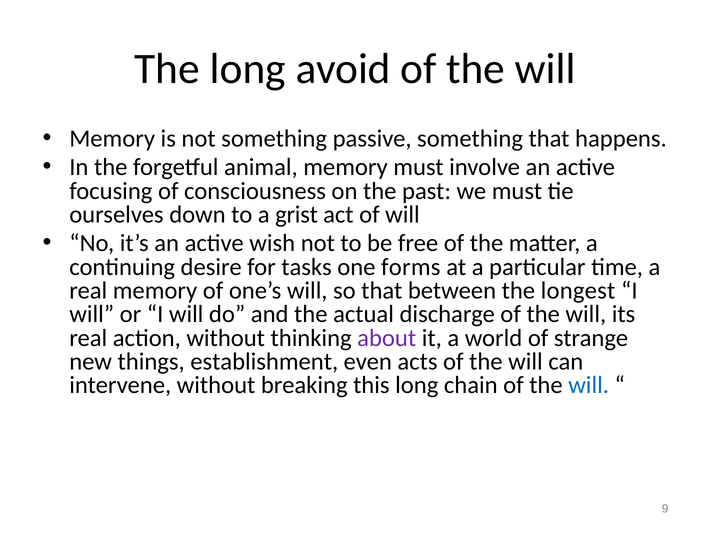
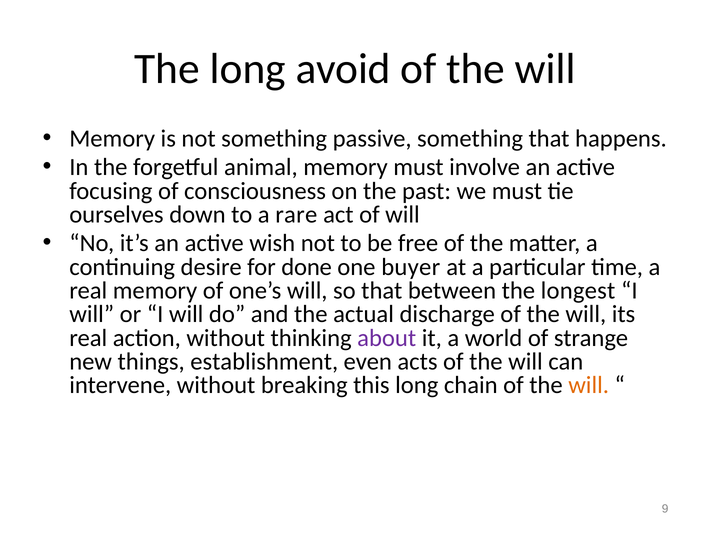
grist: grist -> rare (296, 215)
tasks: tasks -> done (307, 267)
forms: forms -> buyer (411, 267)
will colour: blue -> orange (589, 385)
